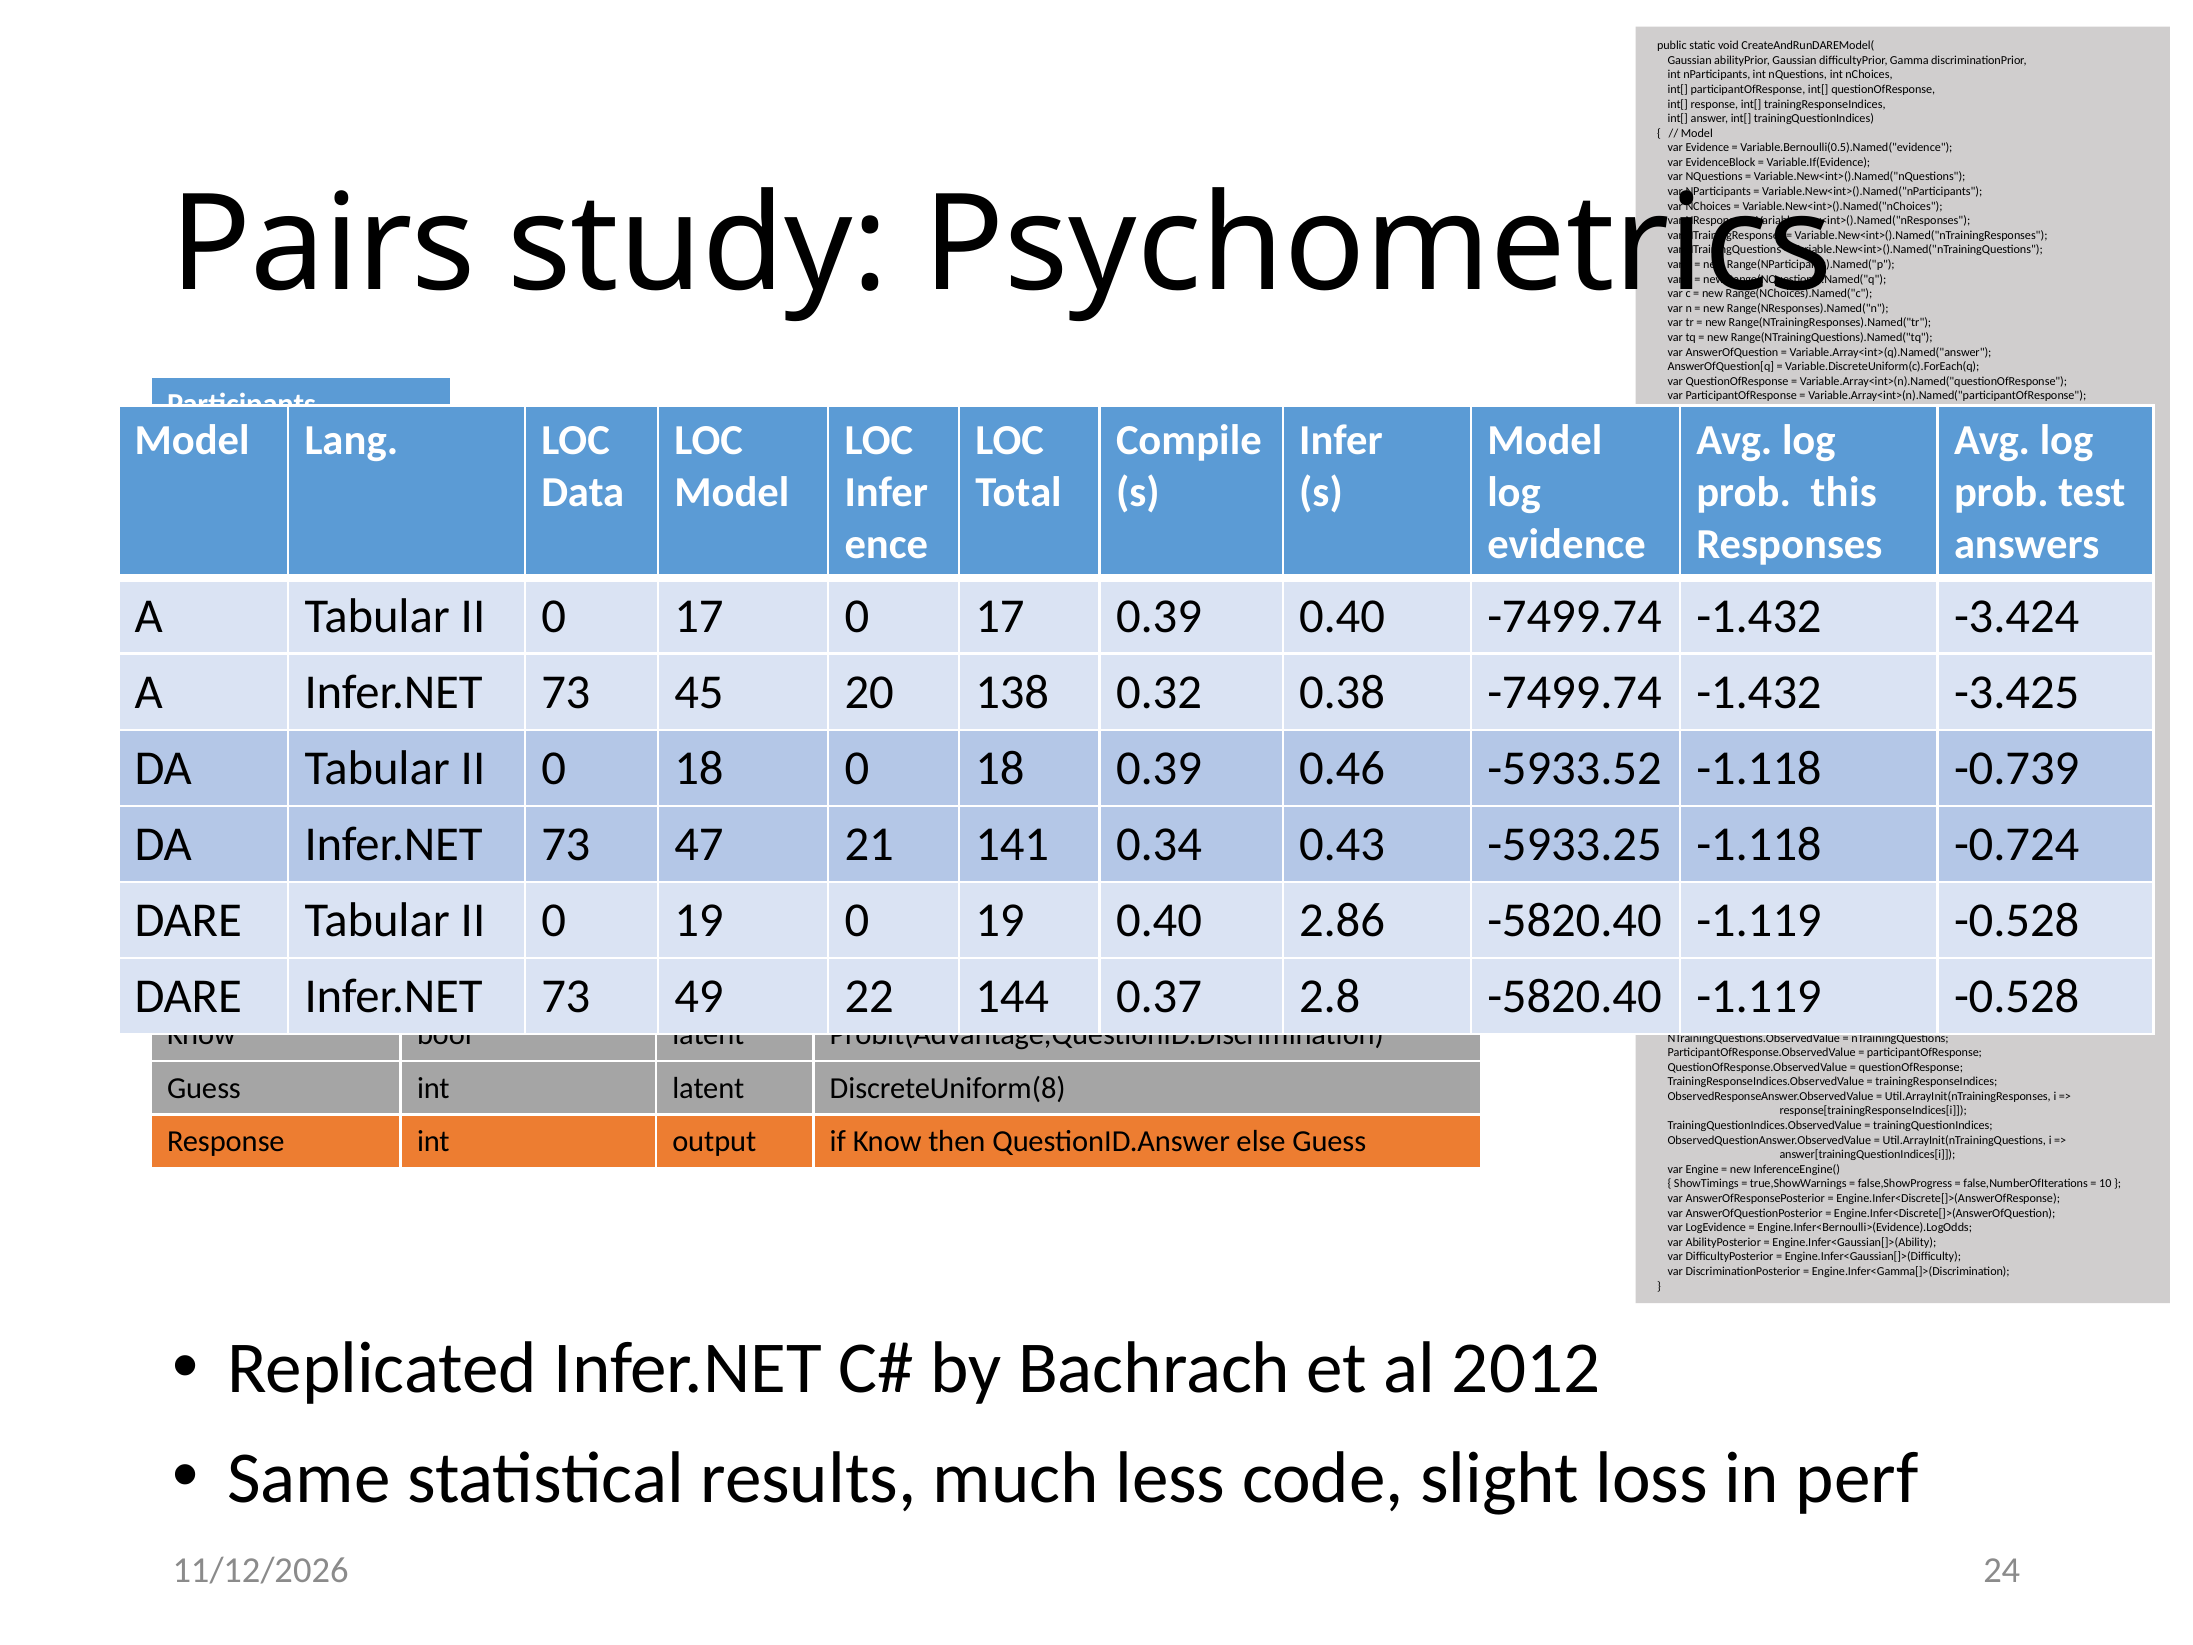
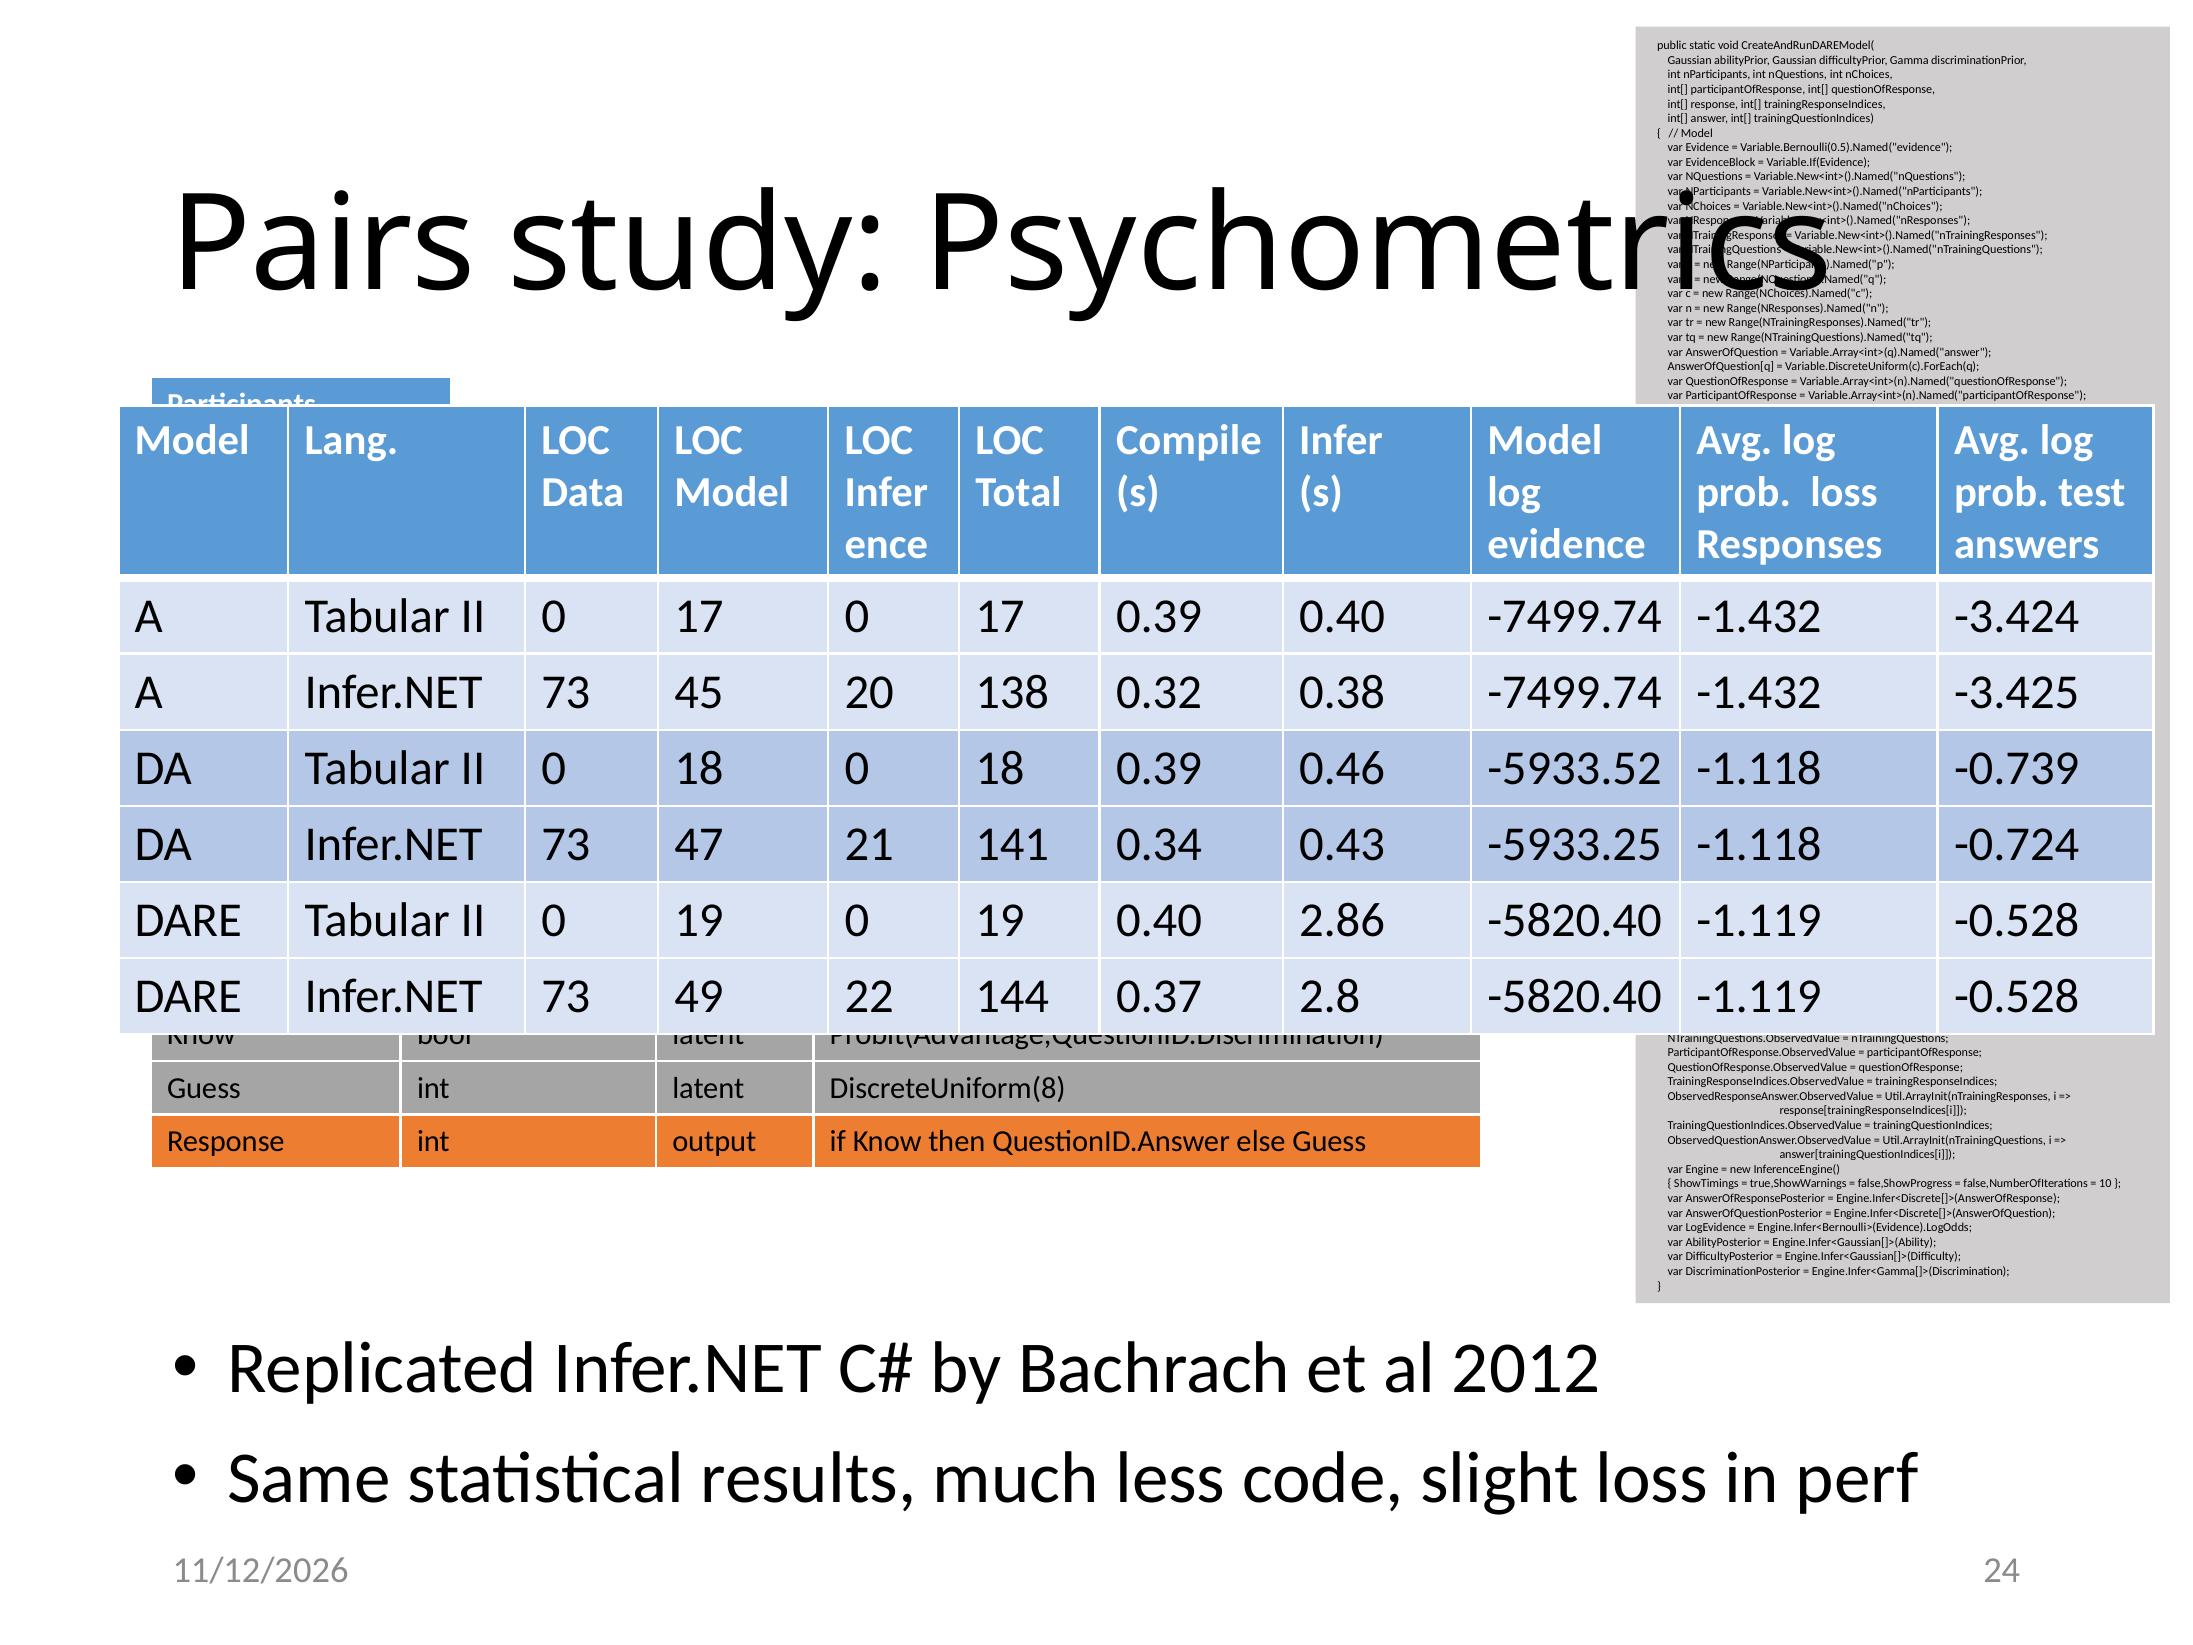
this: this -> loss (1844, 492)
